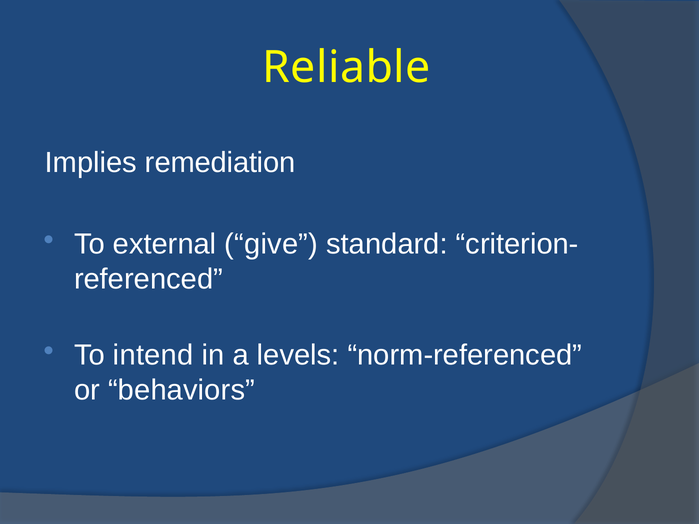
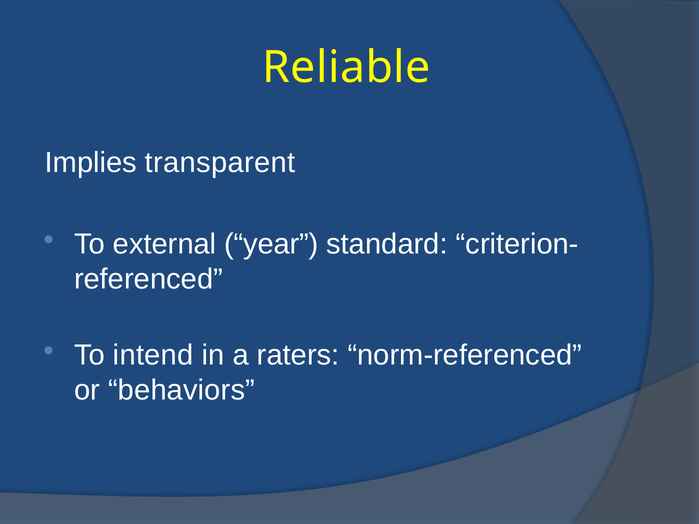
remediation: remediation -> transparent (220, 163)
give: give -> year (271, 244)
levels: levels -> raters (298, 355)
